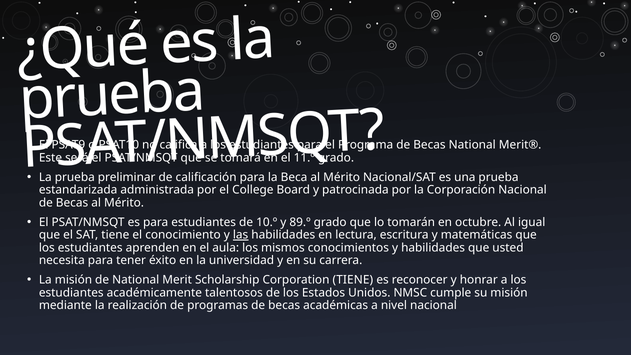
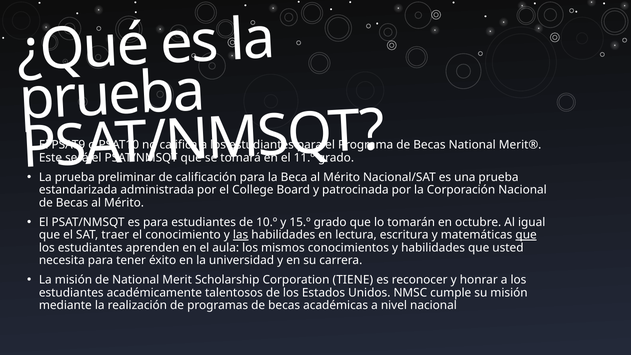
89.º: 89.º -> 15.º (300, 222)
SAT tiene: tiene -> traer (115, 235)
que underline: none -> present (526, 235)
